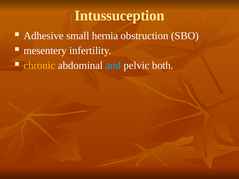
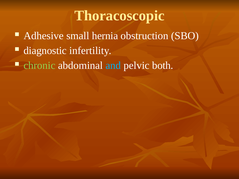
Intussuception: Intussuception -> Thoracoscopic (119, 16)
mesentery: mesentery -> diagnostic (45, 51)
chronic colour: yellow -> light green (40, 66)
